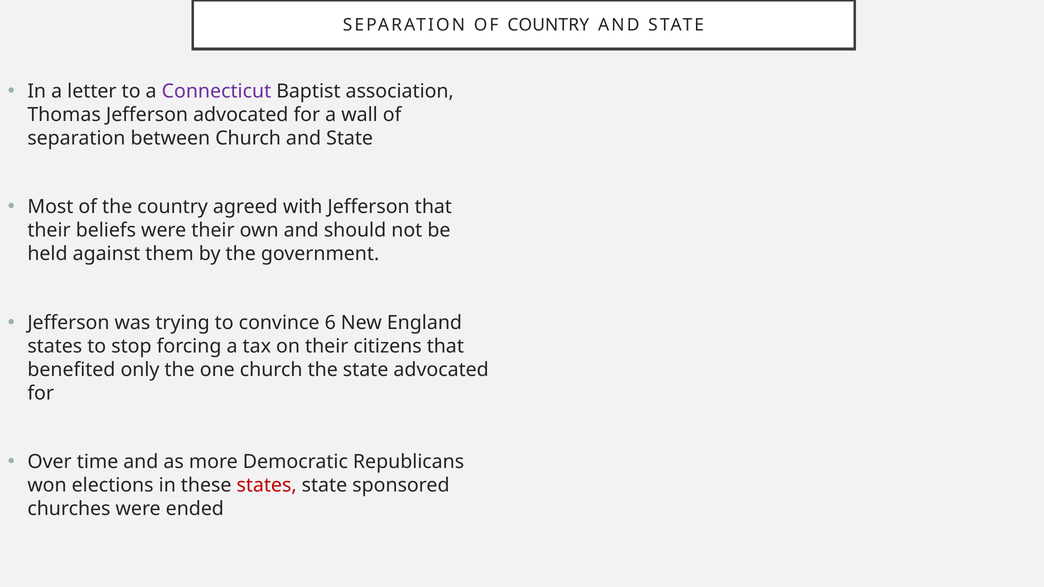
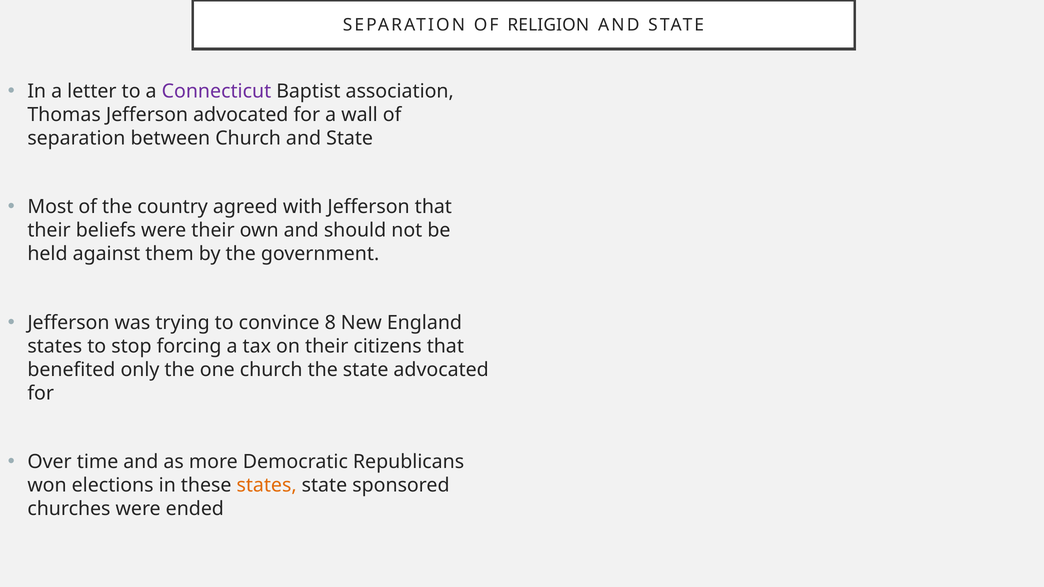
OF COUNTRY: COUNTRY -> RELIGION (548, 25)
6: 6 -> 8 (330, 323)
states colour: red -> orange (267, 485)
